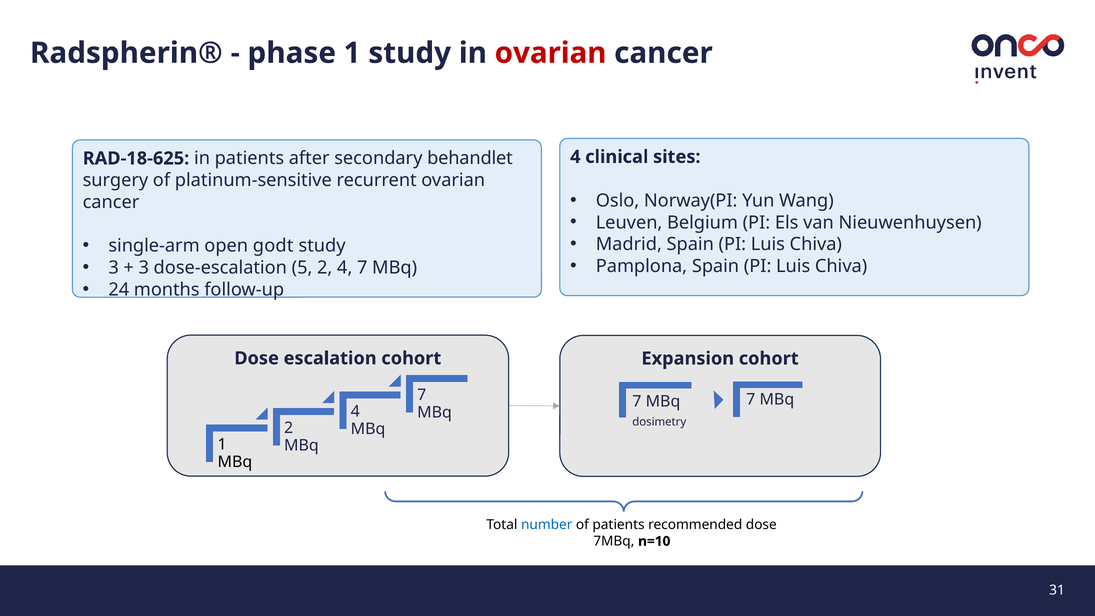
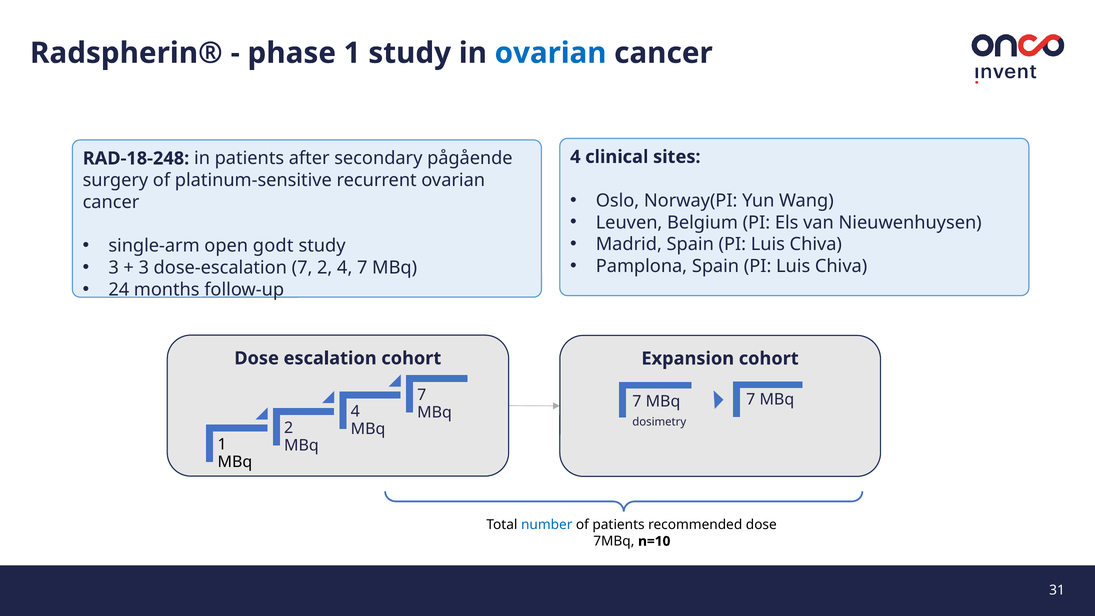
ovarian colour: red -> blue (551, 53)
RAD-18-625: RAD-18-625 -> RAD-18-248 (136, 158)
behandlet: behandlet -> pågående (470, 158)
dose-escalation 5: 5 -> 7 (302, 268)
